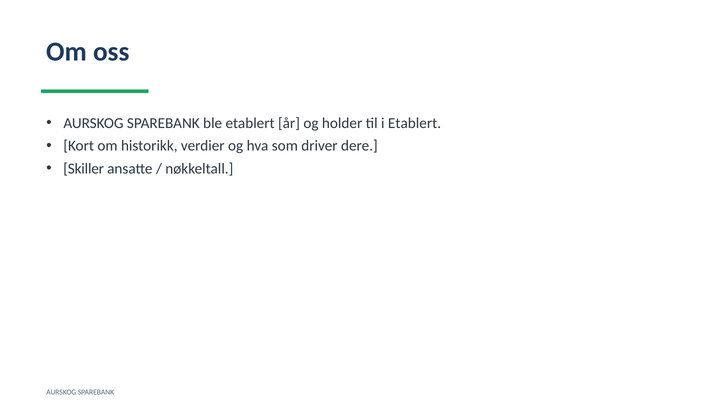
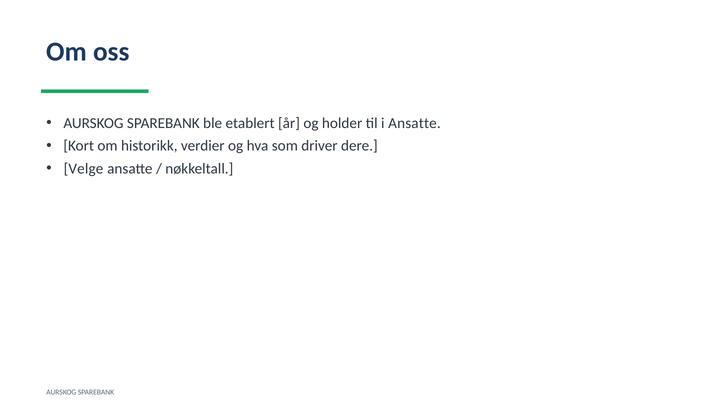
i Etablert: Etablert -> Ansatte (414, 123)
Skiller: Skiller -> Velge (84, 169)
